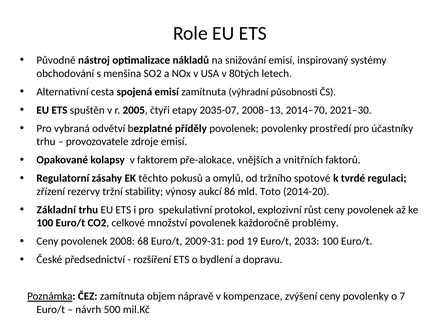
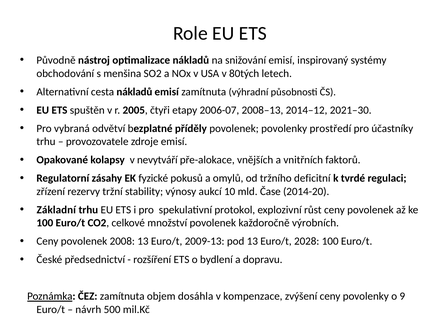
cesta spojená: spojená -> nákladů (134, 92)
2035-07: 2035-07 -> 2006-07 (219, 110)
2014–70: 2014–70 -> 2014–12 (307, 110)
faktorem: faktorem -> nevytváří (157, 160)
těchto: těchto -> fyzické (153, 178)
spotové: spotové -> deficitní (312, 178)
86: 86 -> 10 (230, 191)
Toto: Toto -> Čase (270, 191)
problémy: problémy -> výrobních (315, 223)
2008 68: 68 -> 13 (143, 241)
2009-31: 2009-31 -> 2009-13 (205, 241)
pod 19: 19 -> 13 (252, 241)
2033: 2033 -> 2028 (307, 241)
nápravě: nápravě -> dosáhla (196, 296)
7: 7 -> 9 (402, 296)
